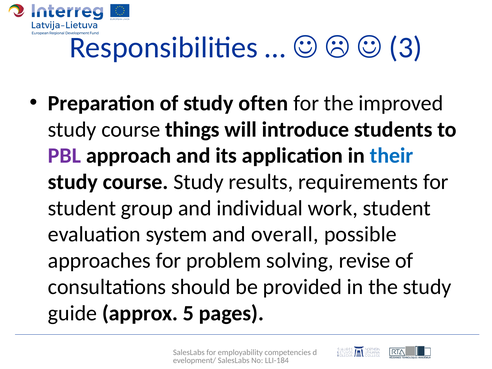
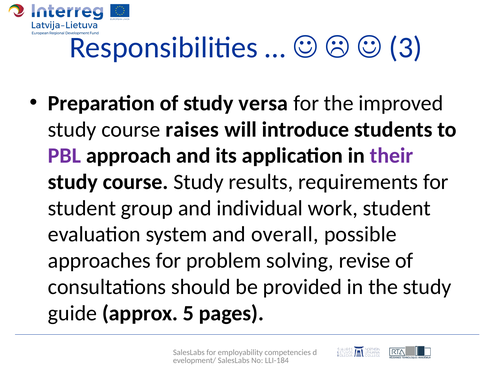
often: often -> versa (263, 103)
things: things -> raises (192, 129)
their colour: blue -> purple (392, 156)
